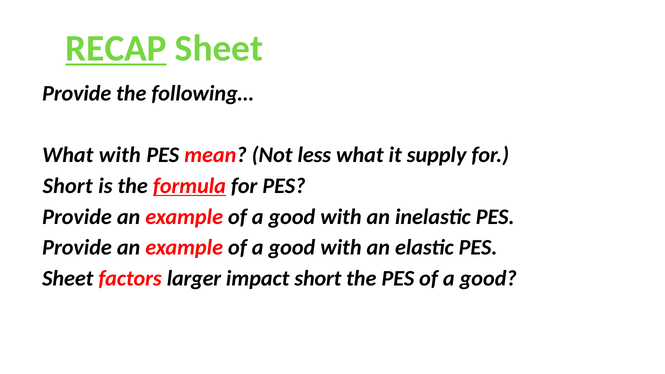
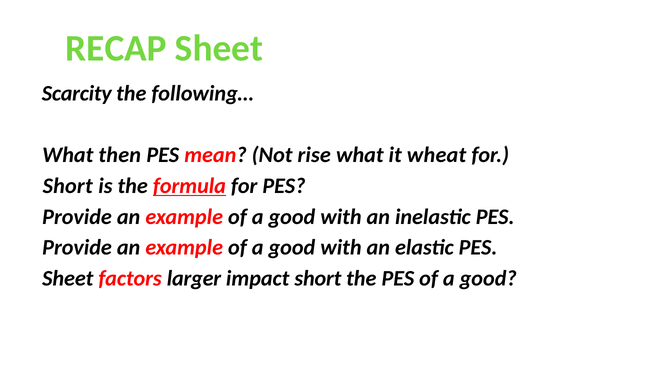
RECAP underline: present -> none (116, 48)
Provide: Provide -> Scarcity (77, 93)
What with: with -> then (120, 155)
less: less -> rise (314, 155)
supply: supply -> wheat (437, 155)
